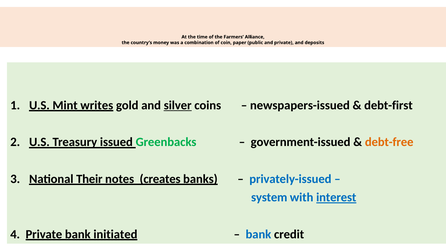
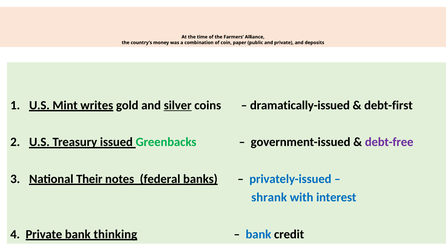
newspapers-issued: newspapers-issued -> dramatically-issued (300, 105)
debt-free colour: orange -> purple (389, 142)
creates: creates -> federal (160, 179)
system: system -> shrank (269, 197)
interest underline: present -> none (336, 197)
initiated: initiated -> thinking (115, 234)
